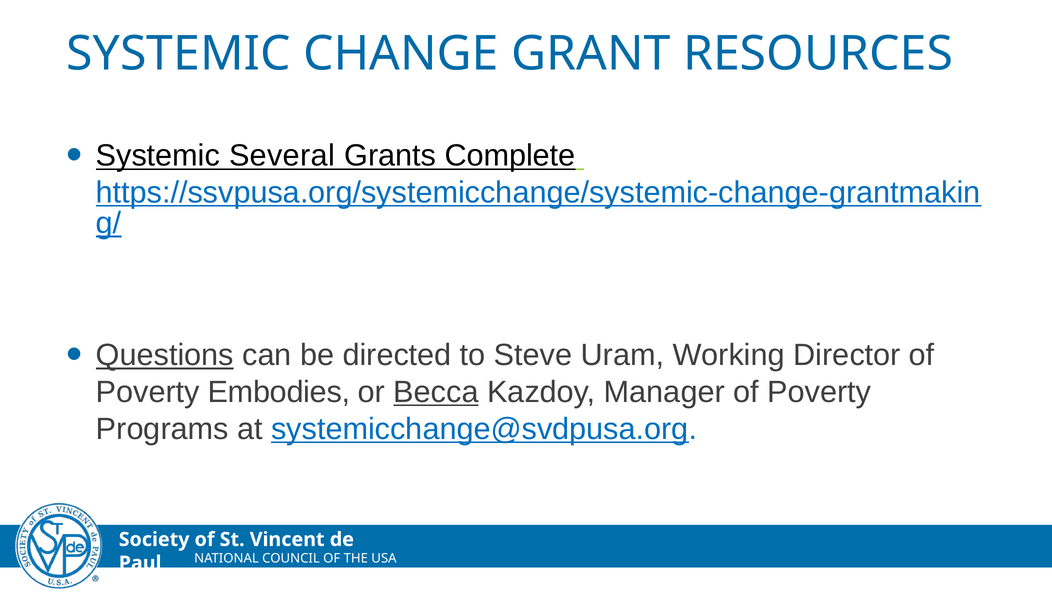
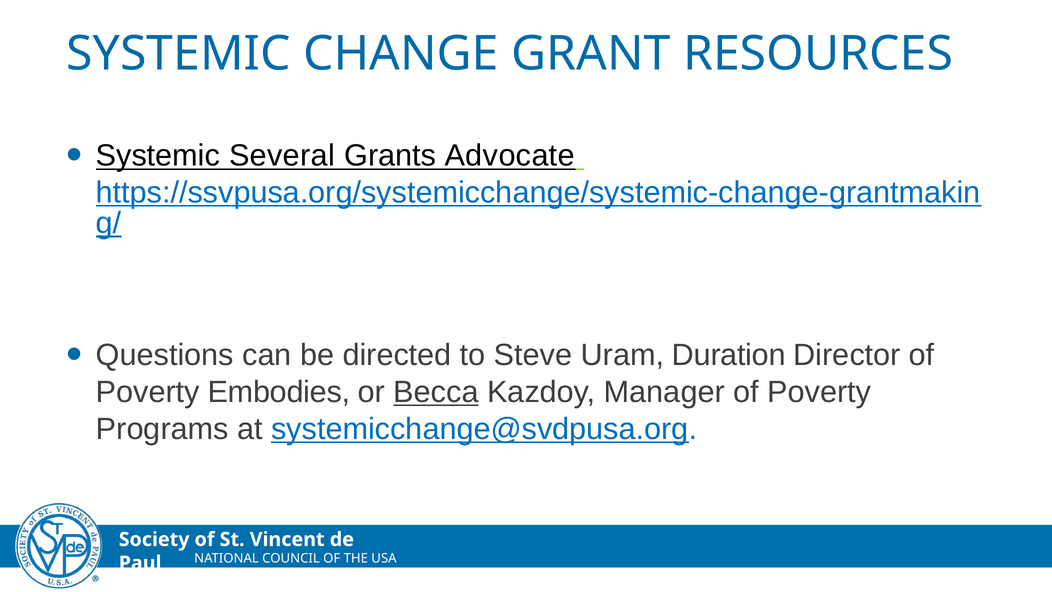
Complete: Complete -> Advocate (510, 156)
Questions underline: present -> none (165, 355)
Working: Working -> Duration (729, 355)
